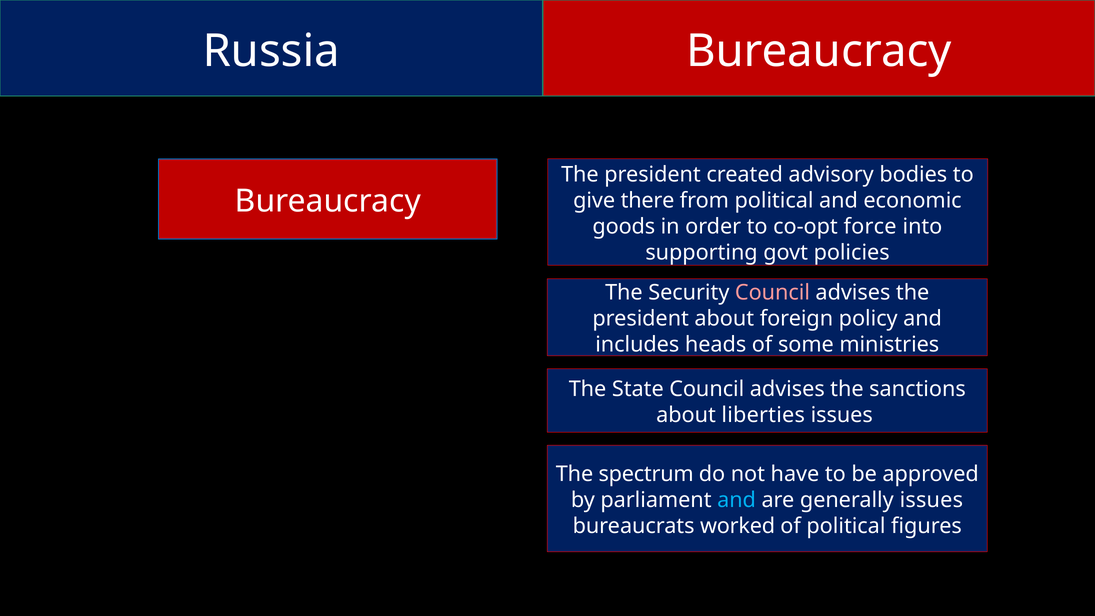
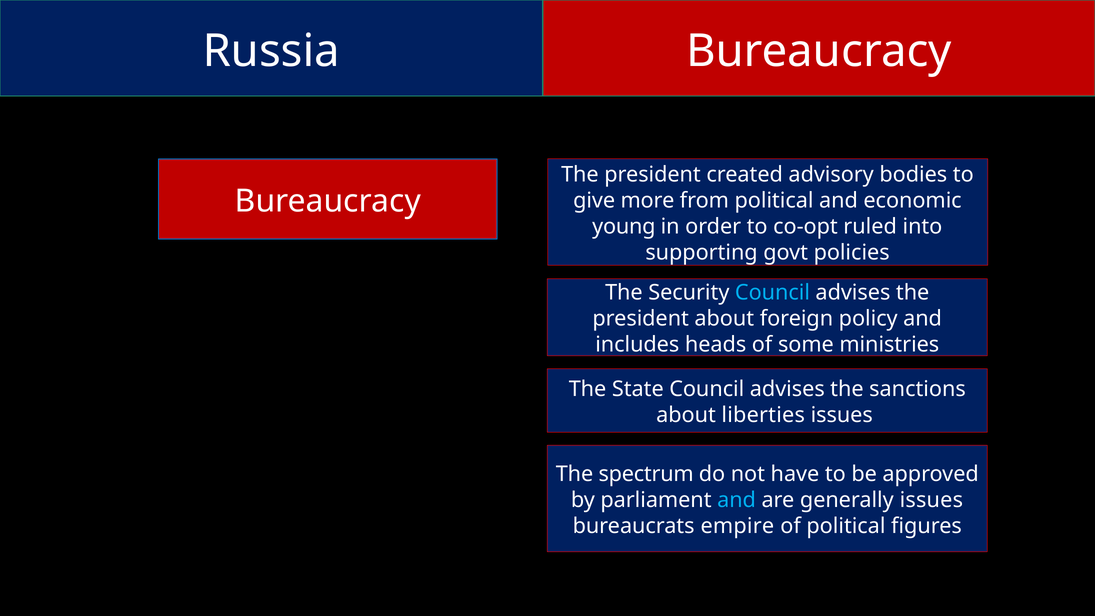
there: there -> more (648, 201)
goods: goods -> young (624, 227)
force: force -> ruled (870, 227)
Council colour: pink -> light blue (772, 293)
worked: worked -> empire (737, 526)
